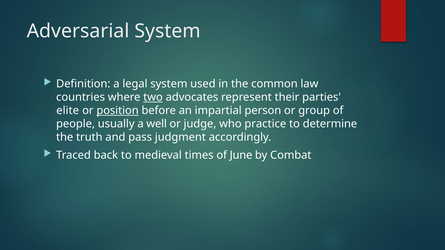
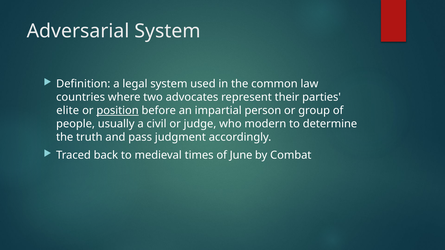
two underline: present -> none (153, 97)
well: well -> civil (157, 124)
practice: practice -> modern (265, 124)
